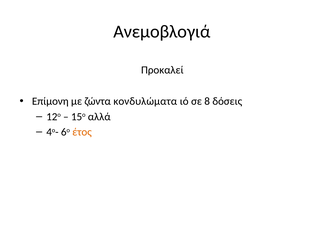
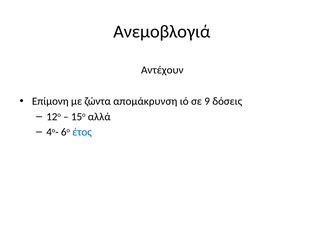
Προκαλεί: Προκαλεί -> Αντέχουν (162, 70)
κονδυλώματα: κονδυλώματα -> απομάκρυνση (145, 101)
8: 8 -> 9 (207, 101)
έτος colour: orange -> blue (82, 132)
